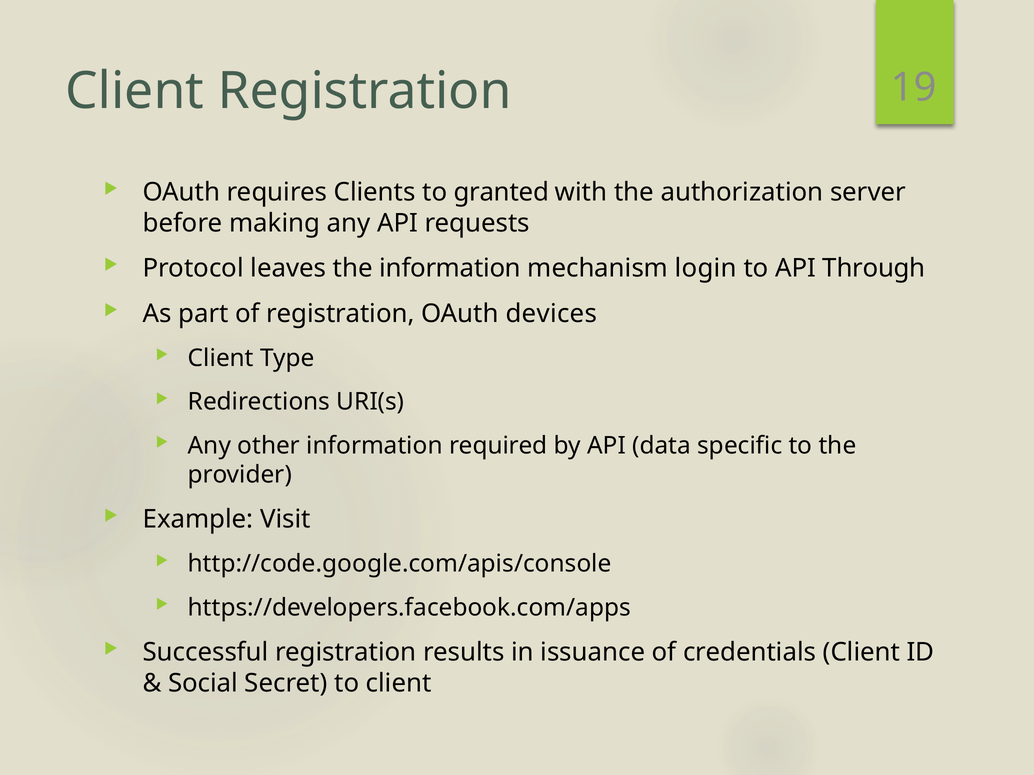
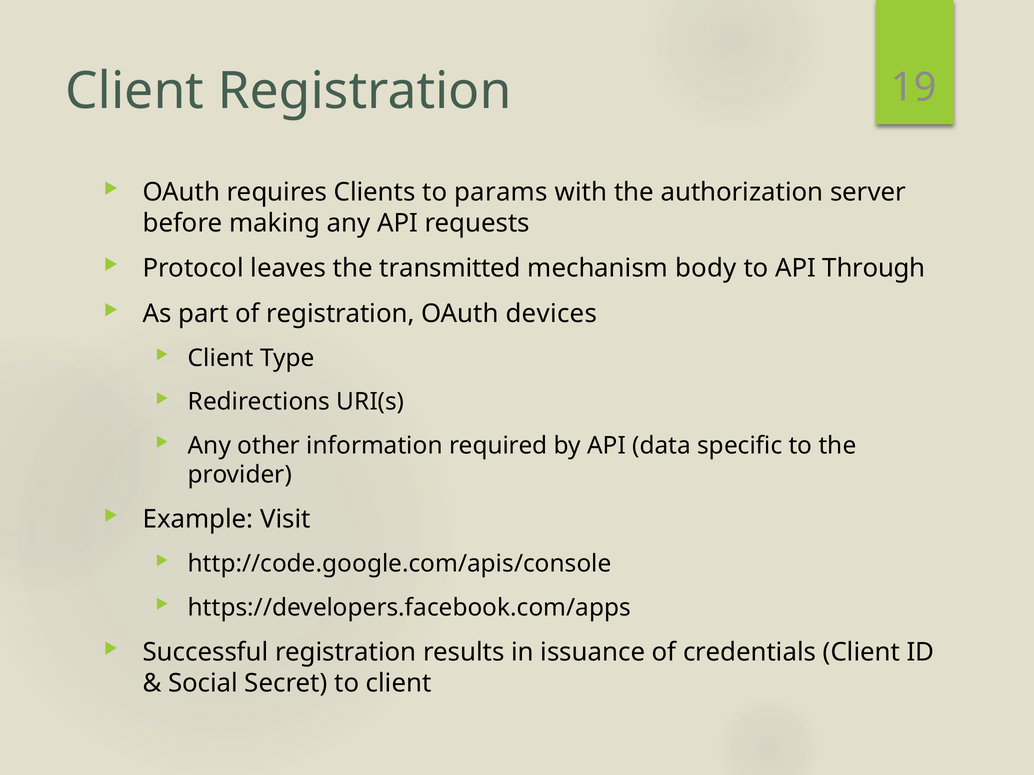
granted: granted -> params (501, 192)
the information: information -> transmitted (450, 269)
login: login -> body (706, 269)
